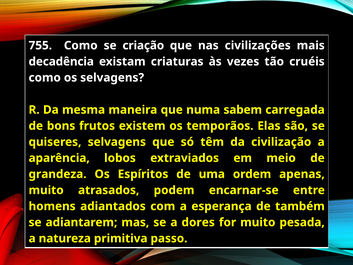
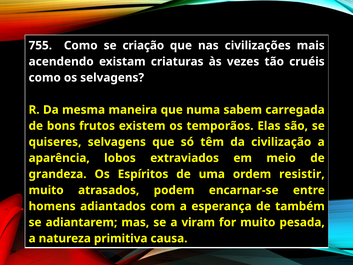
decadência: decadência -> acendendo (61, 62)
apenas: apenas -> resistir (302, 174)
dores: dores -> viram (198, 222)
passo: passo -> causa (169, 238)
